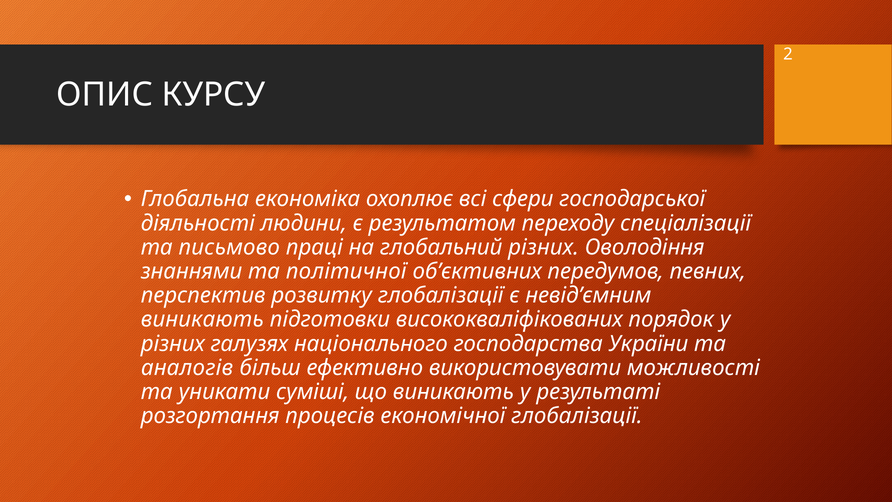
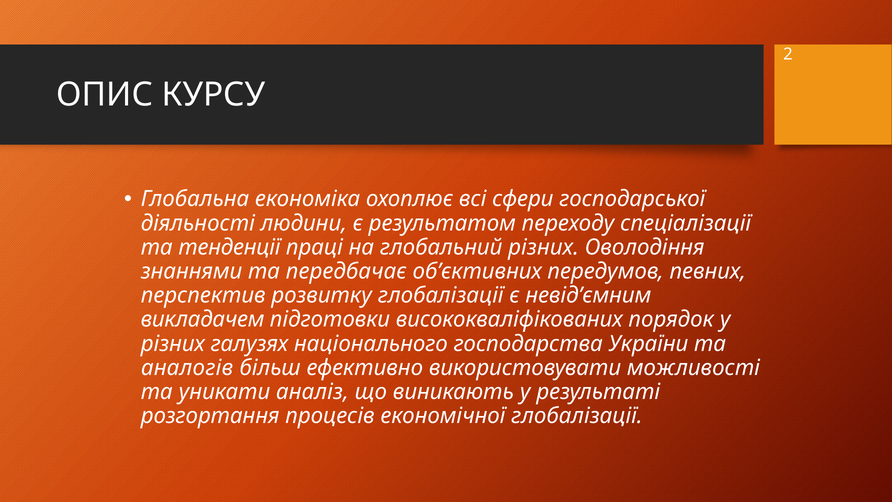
письмово: письмово -> тенденції (229, 247)
політичної: політичної -> передбачає (346, 271)
виникають: виникають -> викладачем (203, 319)
суміші: суміші -> аналіз (312, 392)
